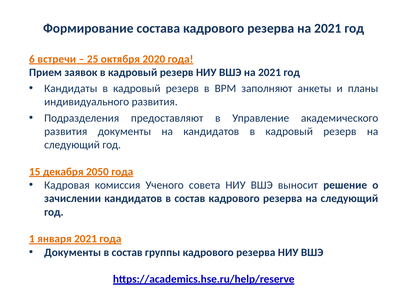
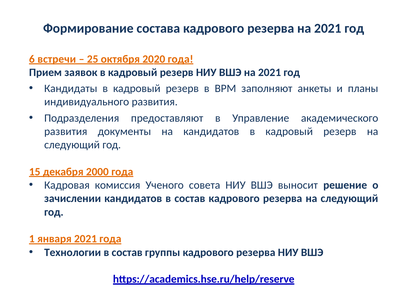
2050: 2050 -> 2000 (97, 172)
Документы: Документы -> Технологии (73, 253)
